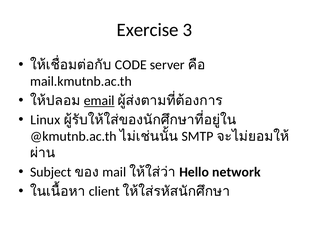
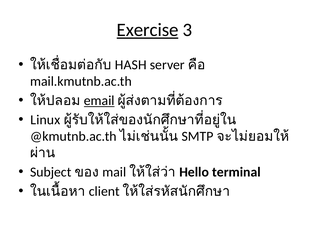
Exercise underline: none -> present (148, 30)
CODE: CODE -> HASH (131, 65)
network: network -> terminal (236, 172)
